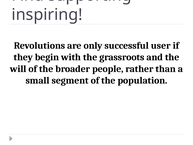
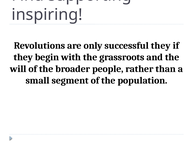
successful user: user -> they (161, 46)
